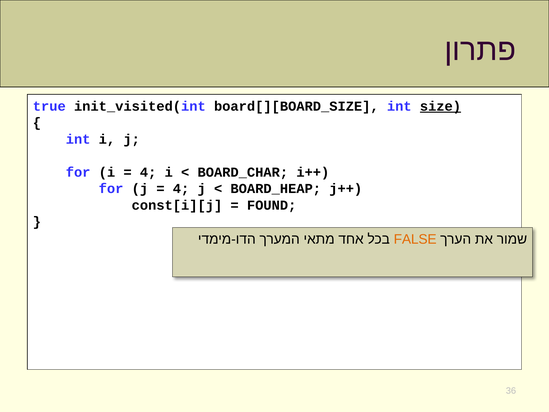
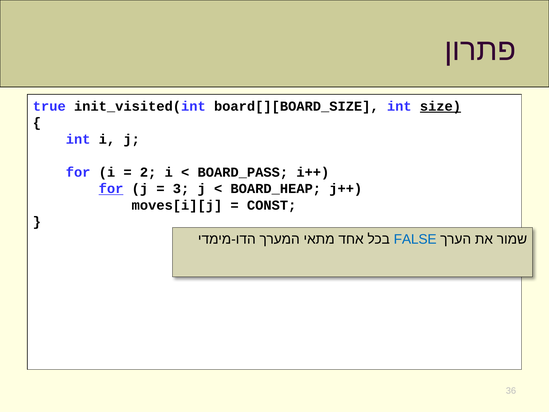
4: 4 -> 2 (148, 172)
BOARD_CHAR: BOARD_CHAR -> BOARD_PASS (243, 172)
for underline: none -> present (111, 189)
4: 4 -> 3 (181, 189)
const[i][j: const[i][j -> moves[i][j (177, 205)
FOUND: FOUND -> CONST (272, 205)
FALSE colour: orange -> blue (415, 239)
